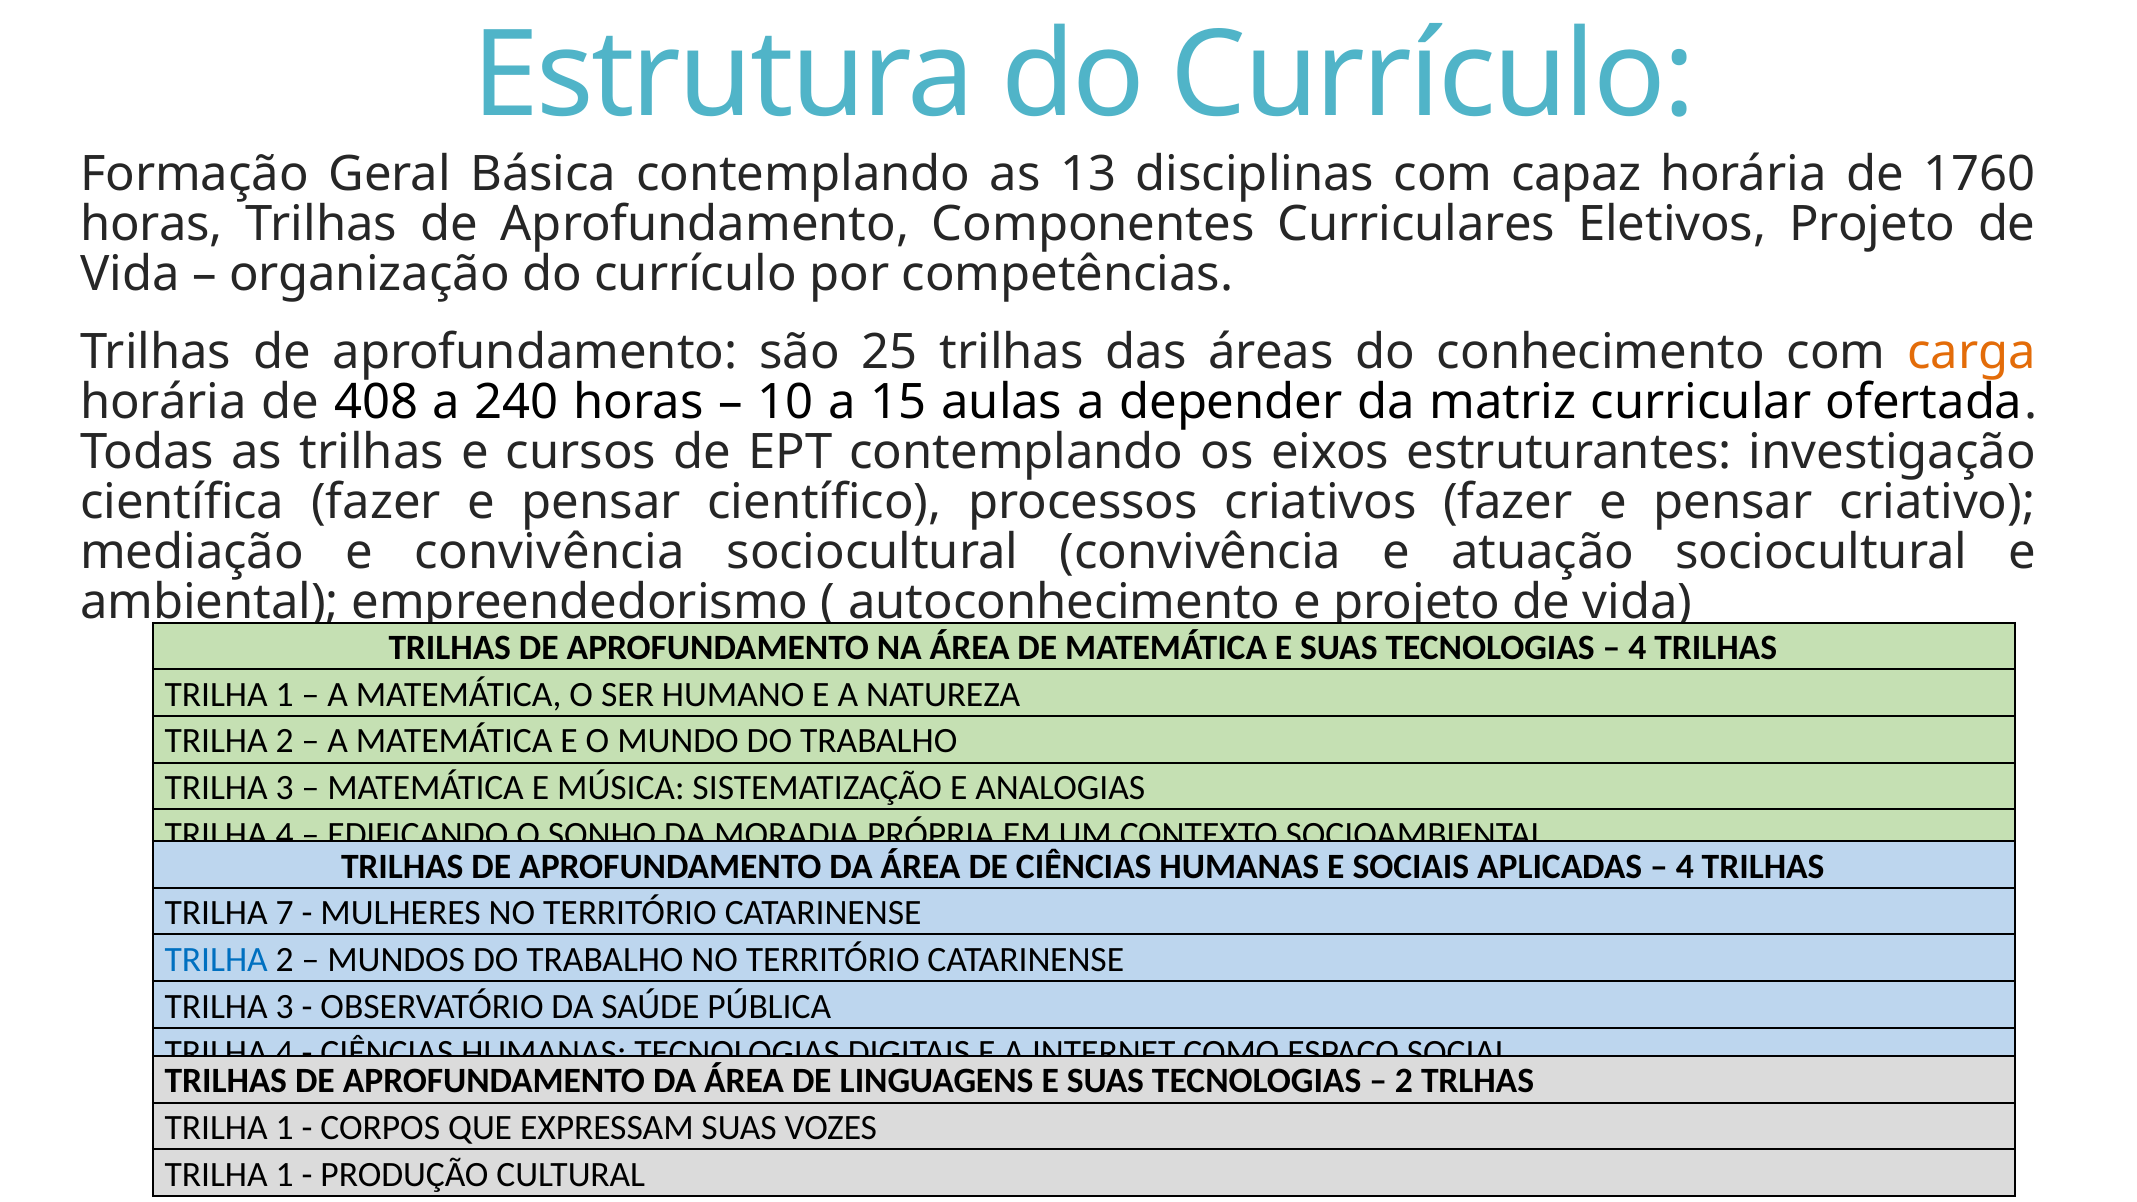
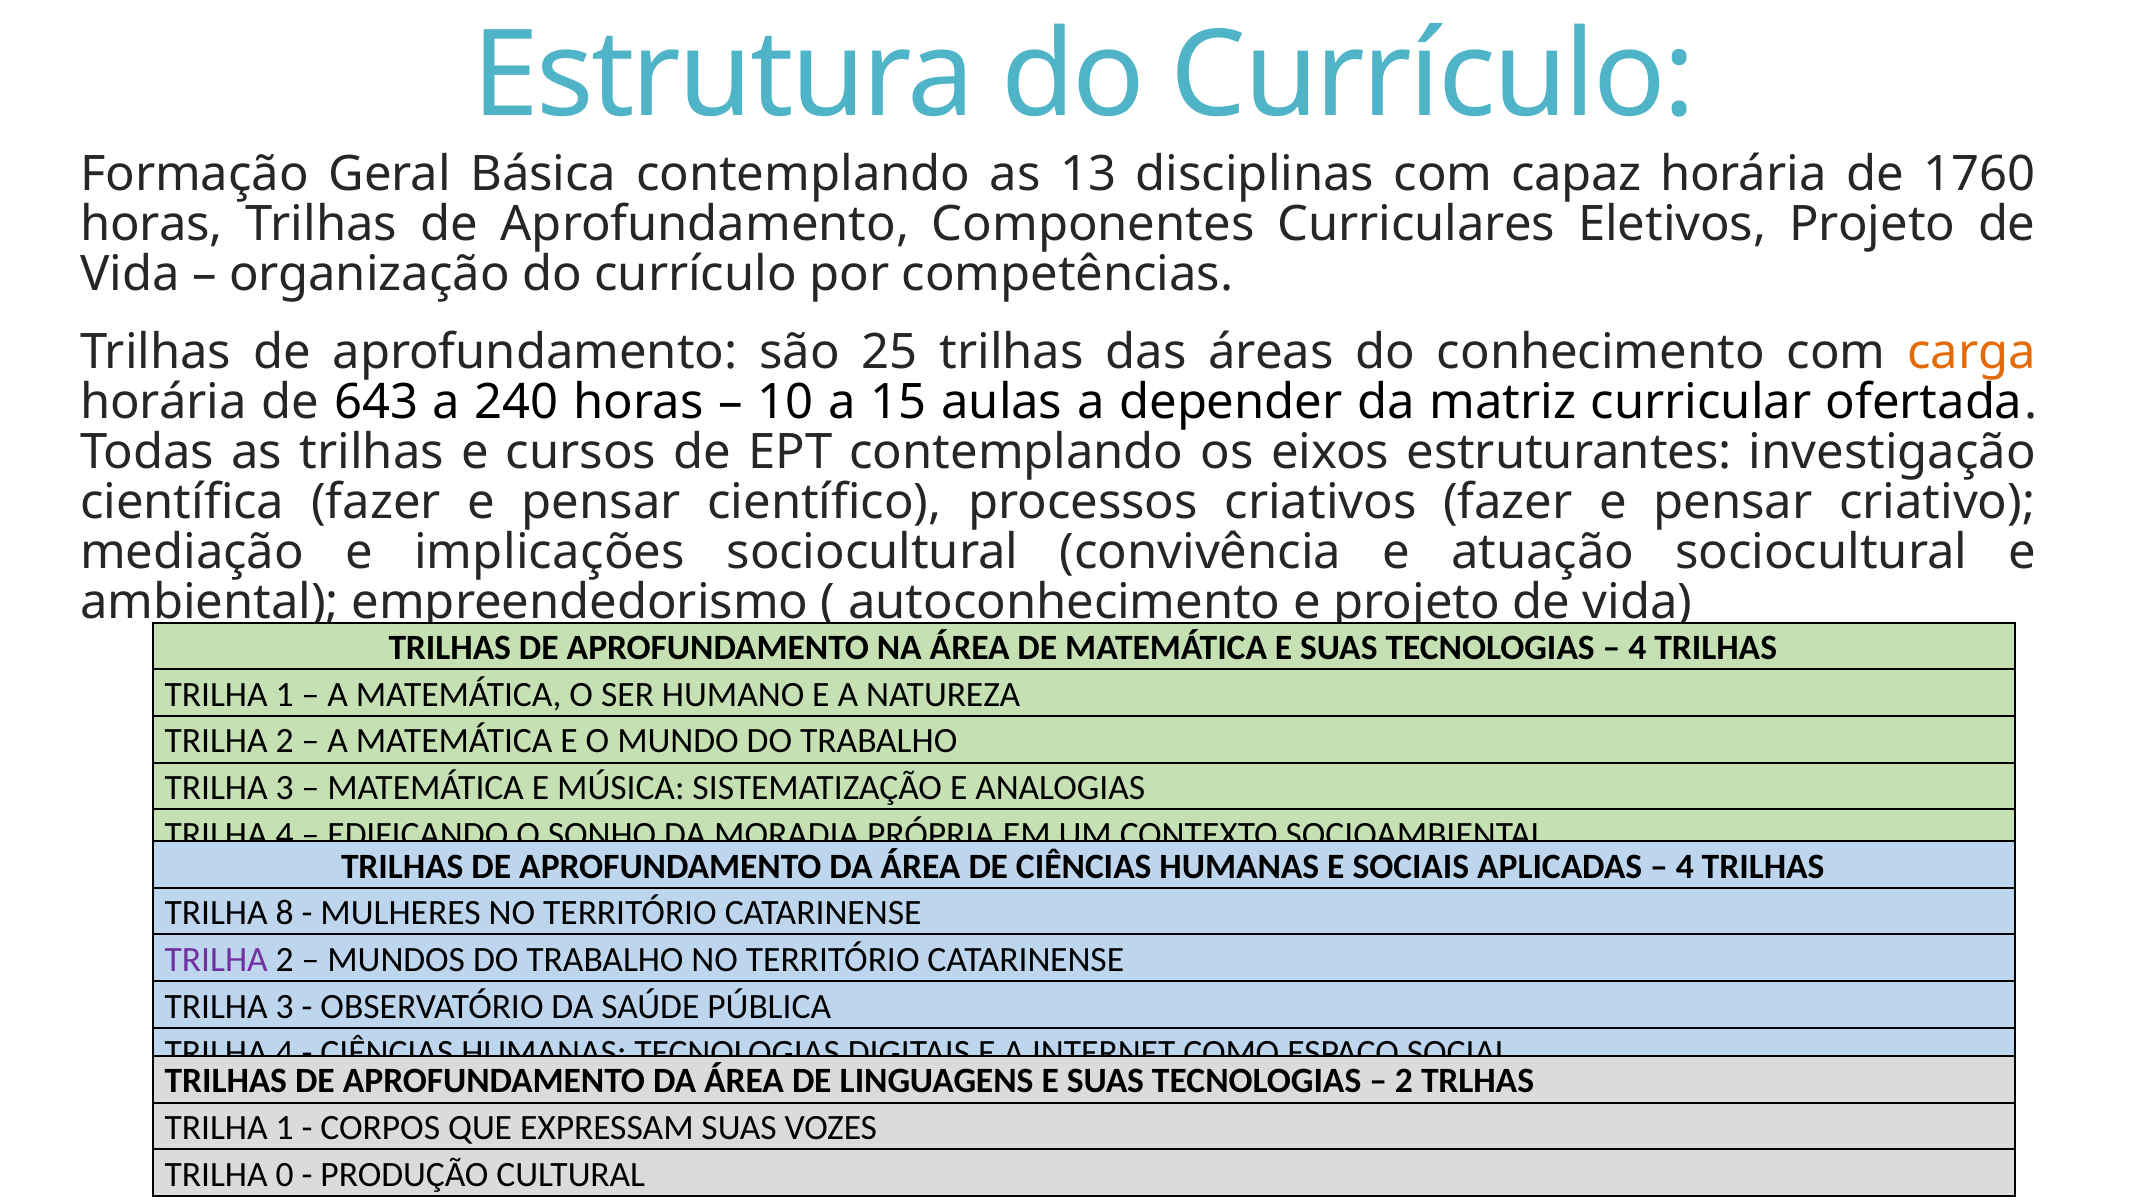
408: 408 -> 643 (376, 403)
e convivência: convivência -> implicações (550, 552)
7: 7 -> 8 (285, 913)
TRILHA colour: blue -> purple (216, 960)
1: 1 -> 0 (285, 1175)
